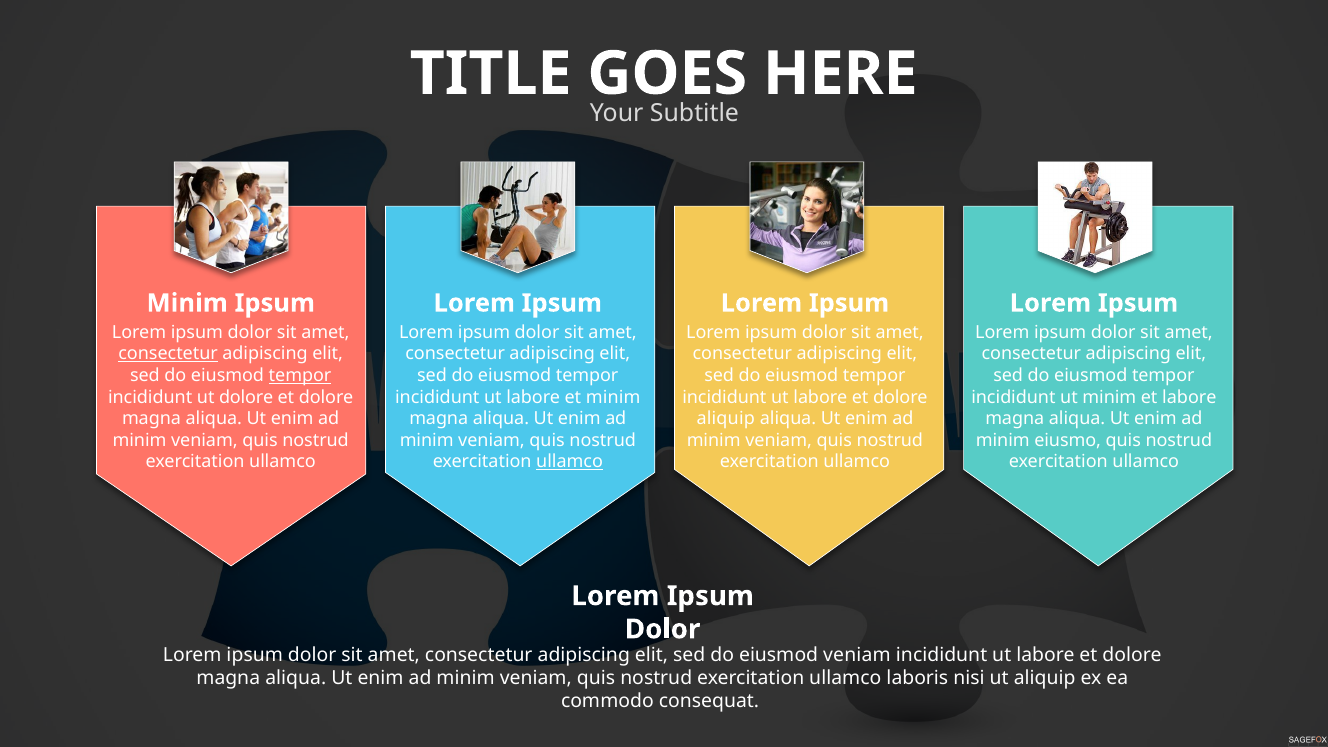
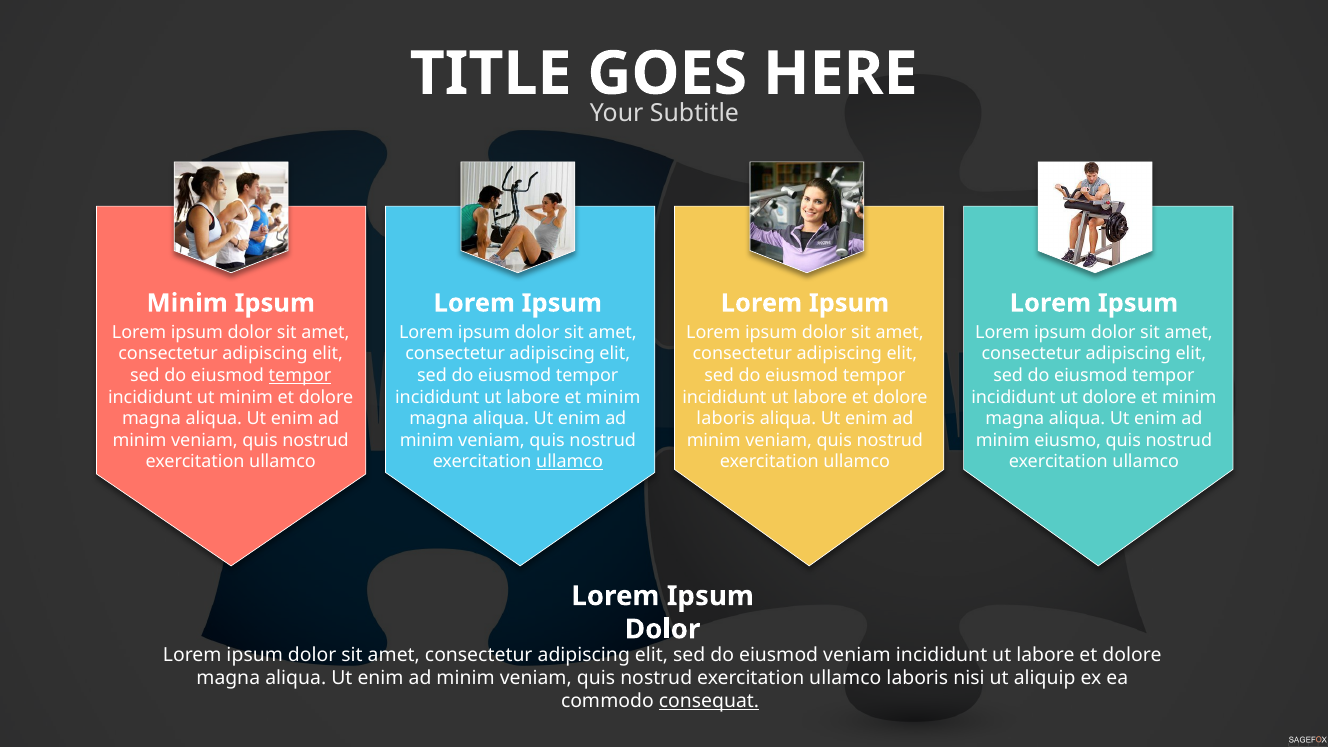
consectetur underline: present -> none (168, 354)
ut dolore: dolore -> minim (246, 397)
ut minim: minim -> dolore (1109, 397)
labore: labore -> minim (1189, 397)
aliquip: aliquip -> laboris (726, 419)
consequat underline: none -> present (709, 702)
